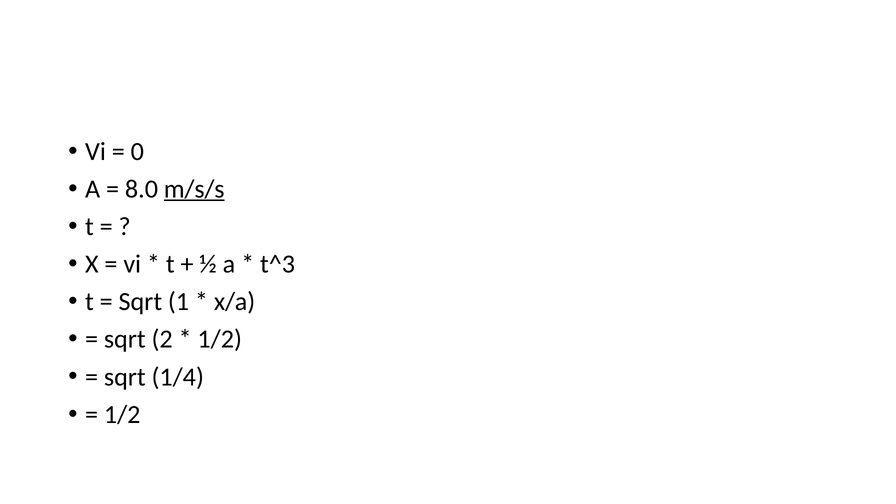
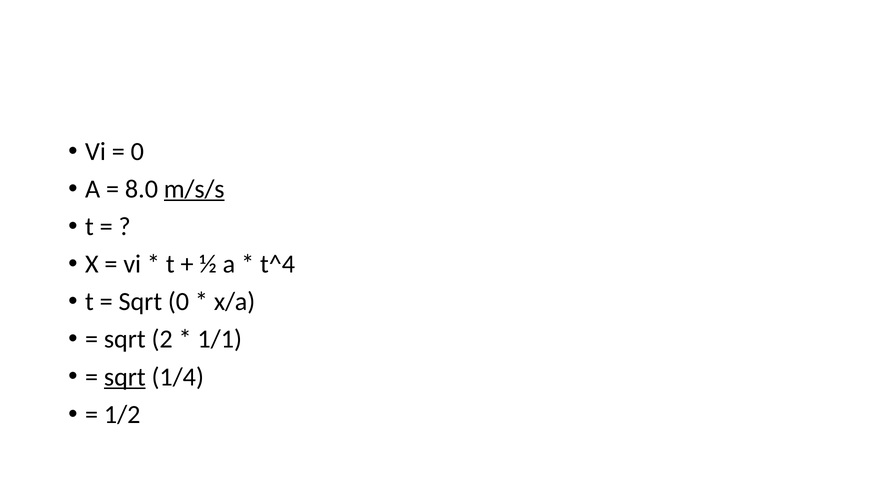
t^3: t^3 -> t^4 (278, 264)
Sqrt 1: 1 -> 0 (179, 302)
1/2: 1/2 -> 1/1 (220, 339)
sqrt underline: none -> present (125, 377)
